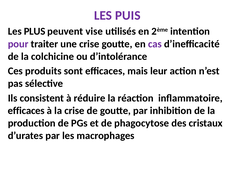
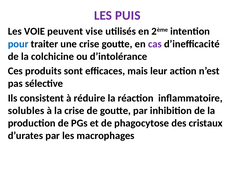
PLUS: PLUS -> VOIE (35, 31)
pour colour: purple -> blue (18, 44)
efficaces: efficaces -> solubles (26, 111)
